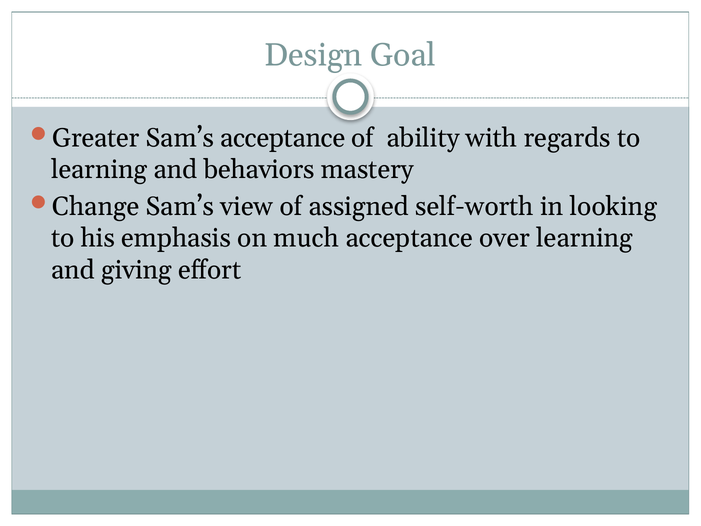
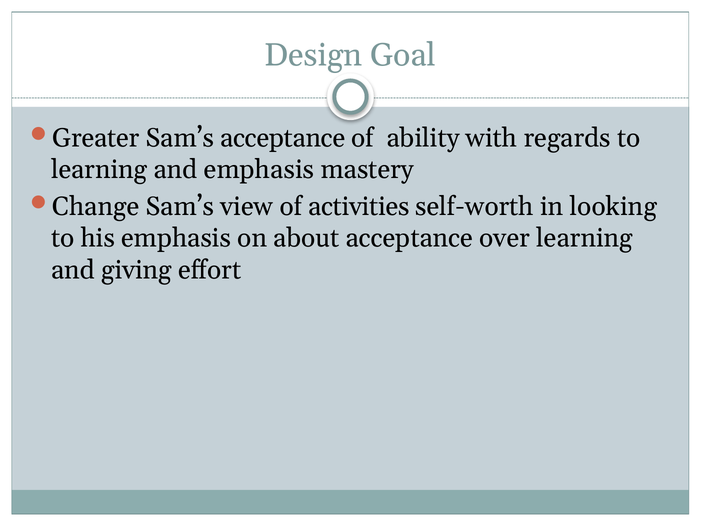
and behaviors: behaviors -> emphasis (259, 170)
assigned: assigned -> activities (359, 207)
much: much -> about (306, 238)
